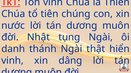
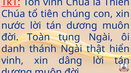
Nhật: Nhật -> Toàn (38, 38)
